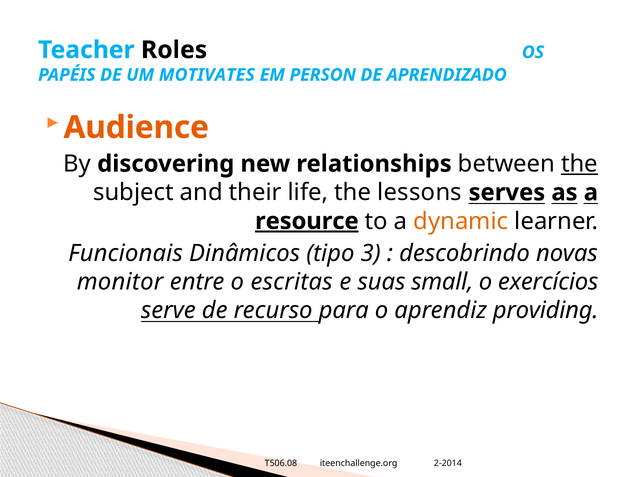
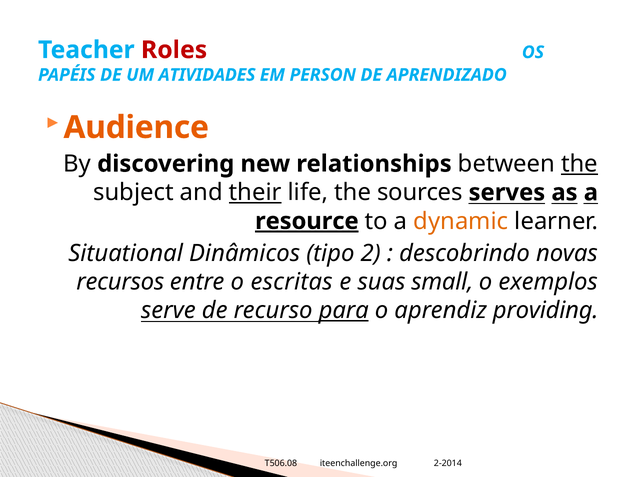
Roles colour: black -> red (174, 50)
MOTIVATES: MOTIVATES -> ATIVIDADES (207, 75)
their underline: none -> present (255, 192)
lessons: lessons -> sources (420, 192)
Funcionais: Funcionais -> Situational (126, 253)
3: 3 -> 2 (371, 253)
monitor: monitor -> recursos (120, 282)
exercícios: exercícios -> exemplos (548, 282)
para underline: none -> present (344, 311)
